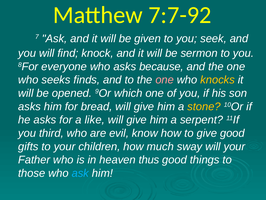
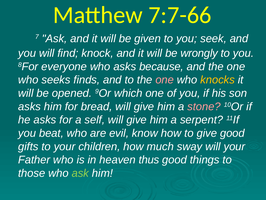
7:7-92: 7:7-92 -> 7:7-66 (180, 15)
sermon: sermon -> wrongly (199, 53)
stone colour: yellow -> pink (204, 106)
like: like -> self (95, 120)
third: third -> beat (51, 133)
ask colour: light blue -> light green (80, 173)
